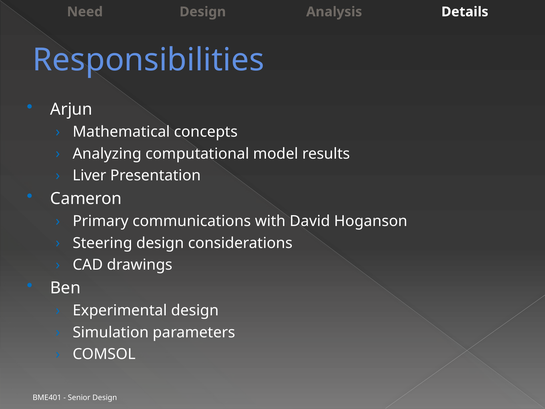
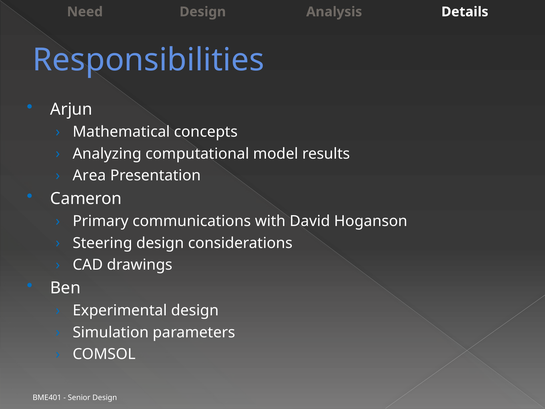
Liver: Liver -> Area (89, 175)
